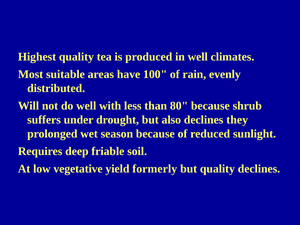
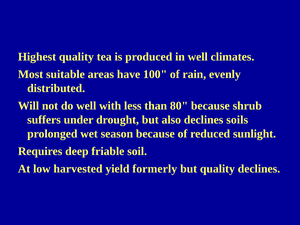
they: they -> soils (237, 120)
vegetative: vegetative -> harvested (78, 169)
